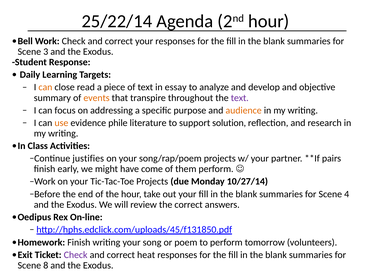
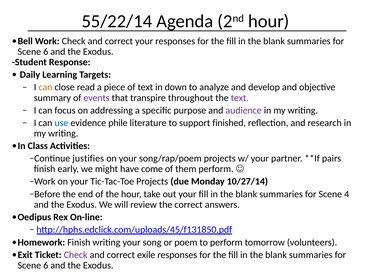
25/22/14: 25/22/14 -> 55/22/14 (117, 21)
3: 3 -> 6 (46, 52)
essay: essay -> down (176, 87)
events colour: orange -> purple (97, 98)
audience colour: orange -> purple (244, 110)
use colour: orange -> blue (61, 123)
solution: solution -> finished (229, 123)
heat: heat -> exile (146, 255)
8: 8 -> 6 (46, 266)
